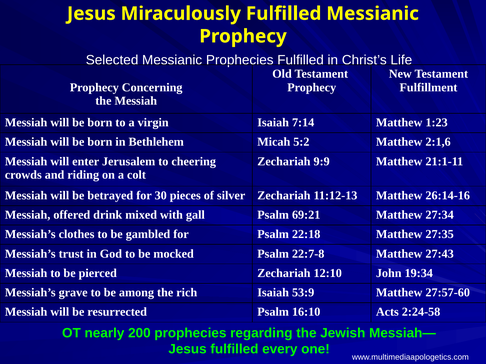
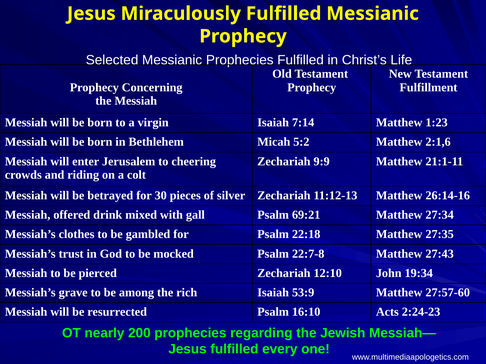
2:24-58: 2:24-58 -> 2:24-23 (421, 312)
